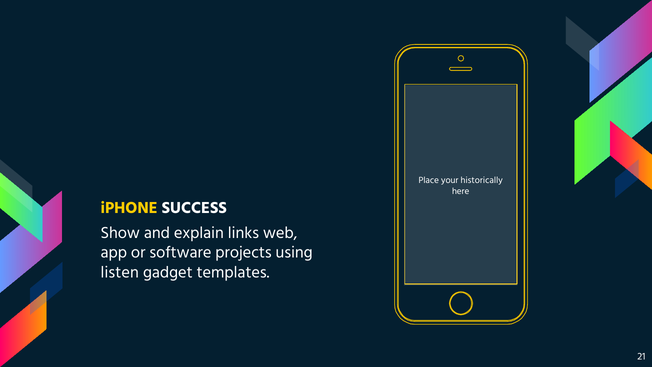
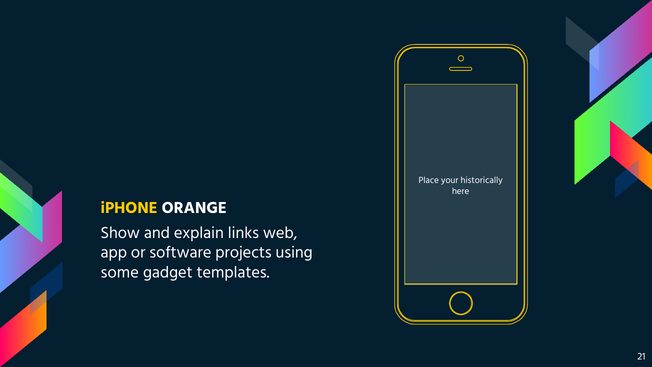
SUCCESS: SUCCESS -> ORANGE (194, 208)
listen: listen -> some (120, 272)
